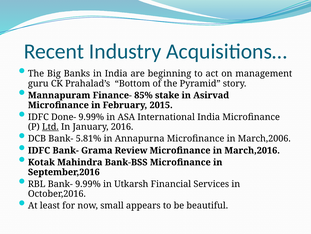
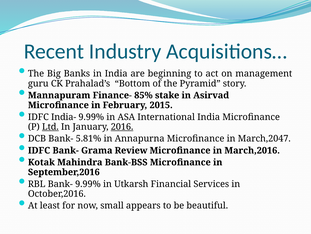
Done-: Done- -> India- (64, 117)
2016 underline: none -> present (122, 126)
March,2006: March,2006 -> March,2047 (264, 138)
